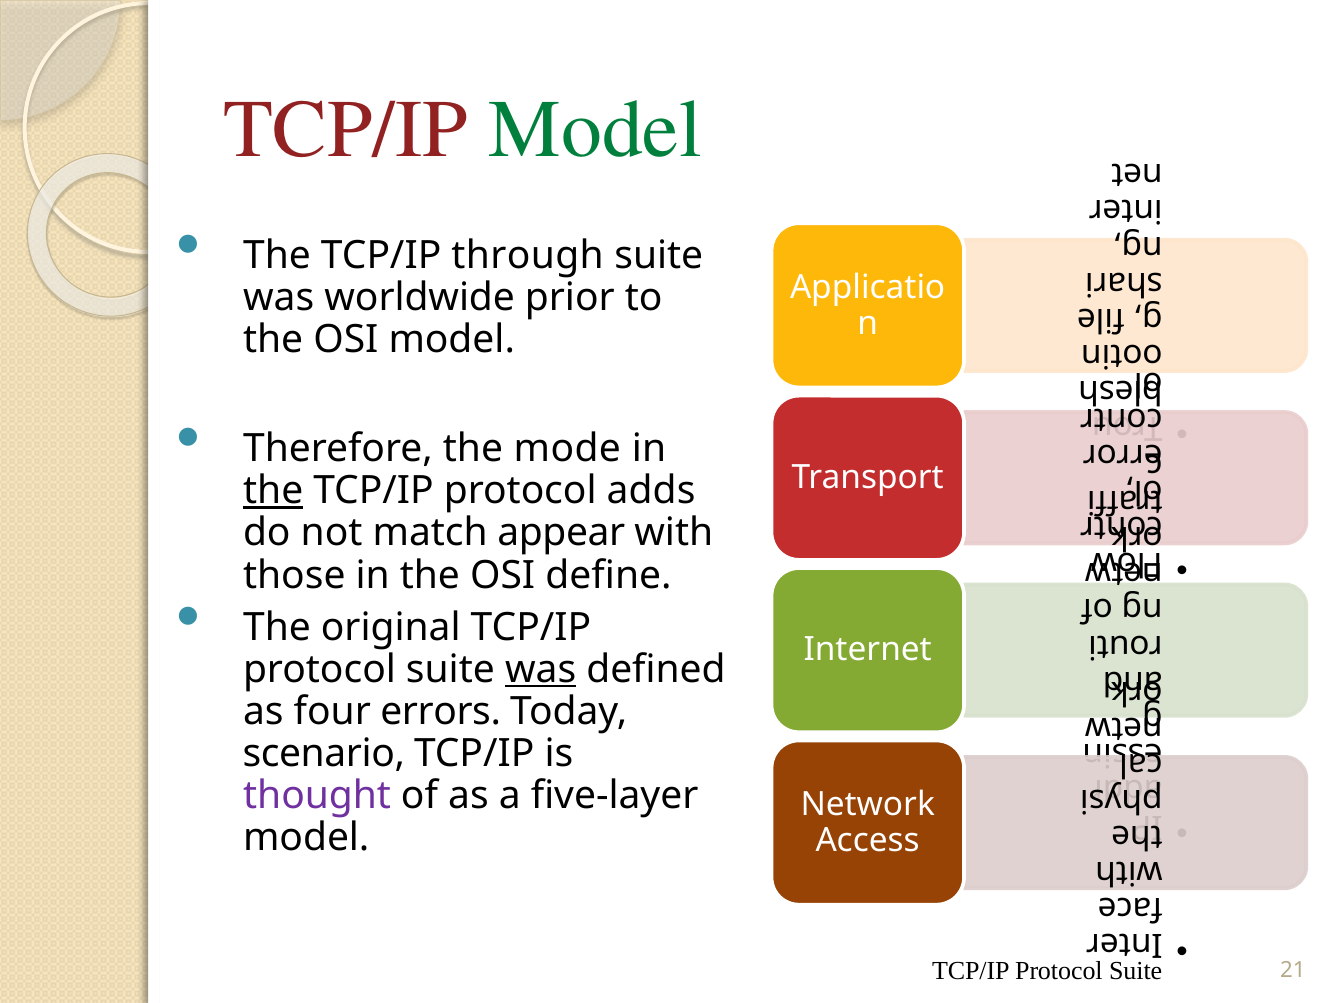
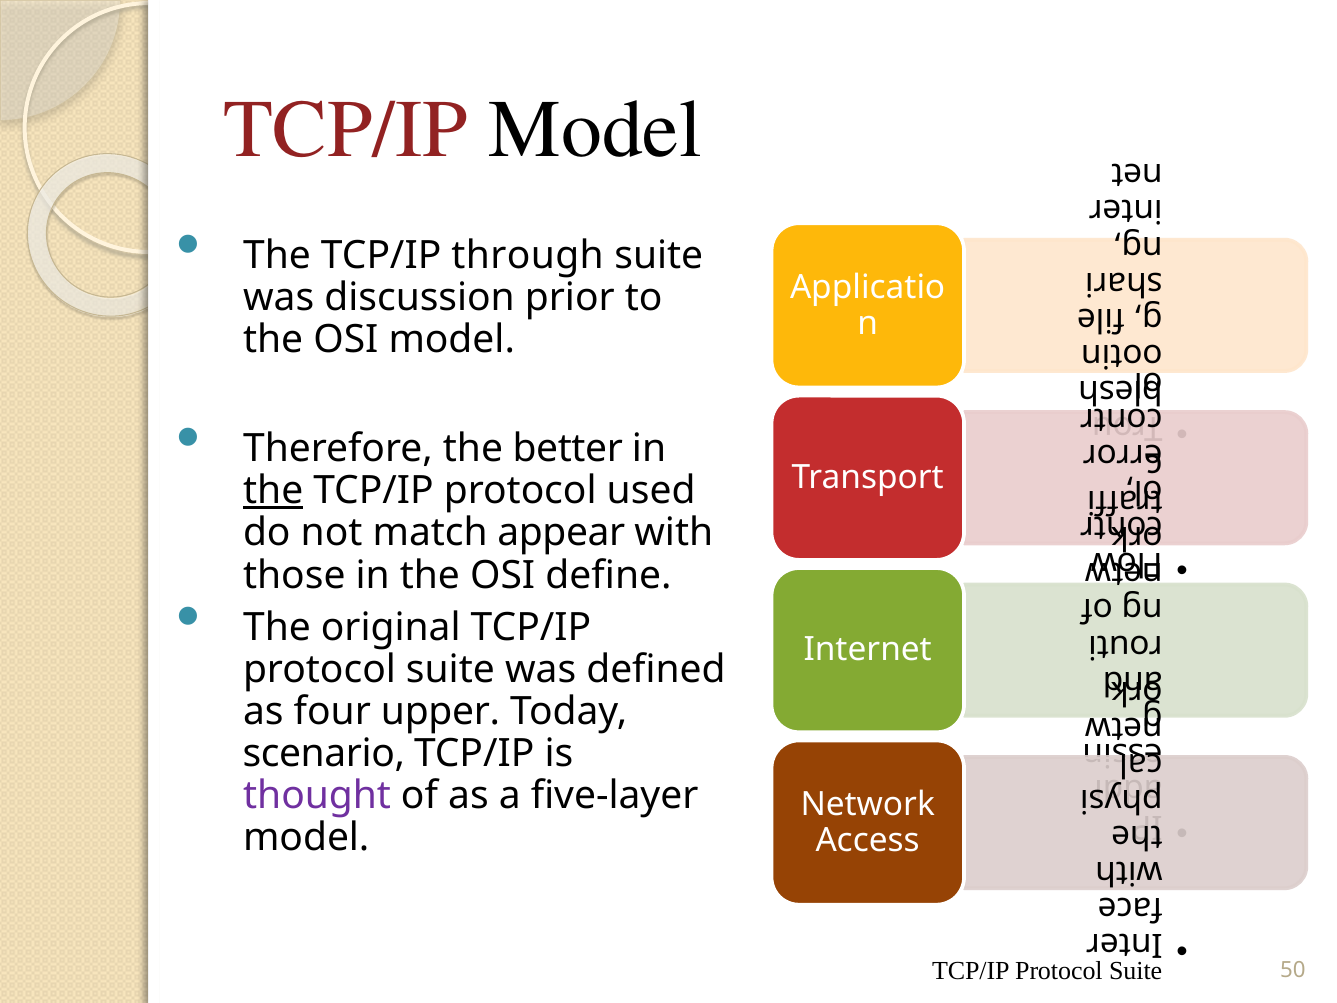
Model colour: green -> black (595, 129)
worldwide: worldwide -> discussion (420, 298)
mode: mode -> better (568, 449)
adds: adds -> used (651, 491)
was underline: present -> none (541, 669)
errors: errors -> upper (441, 711)
21: 21 -> 50 (1293, 970)
